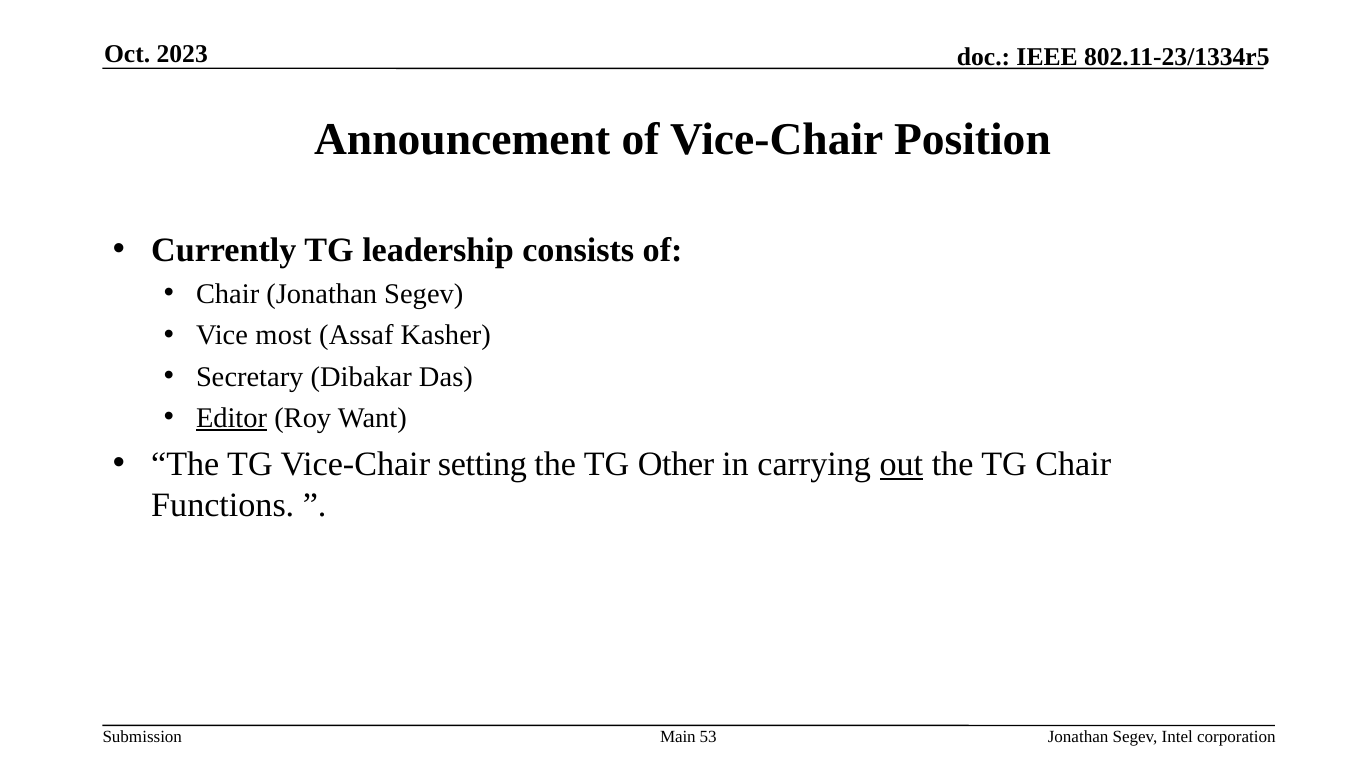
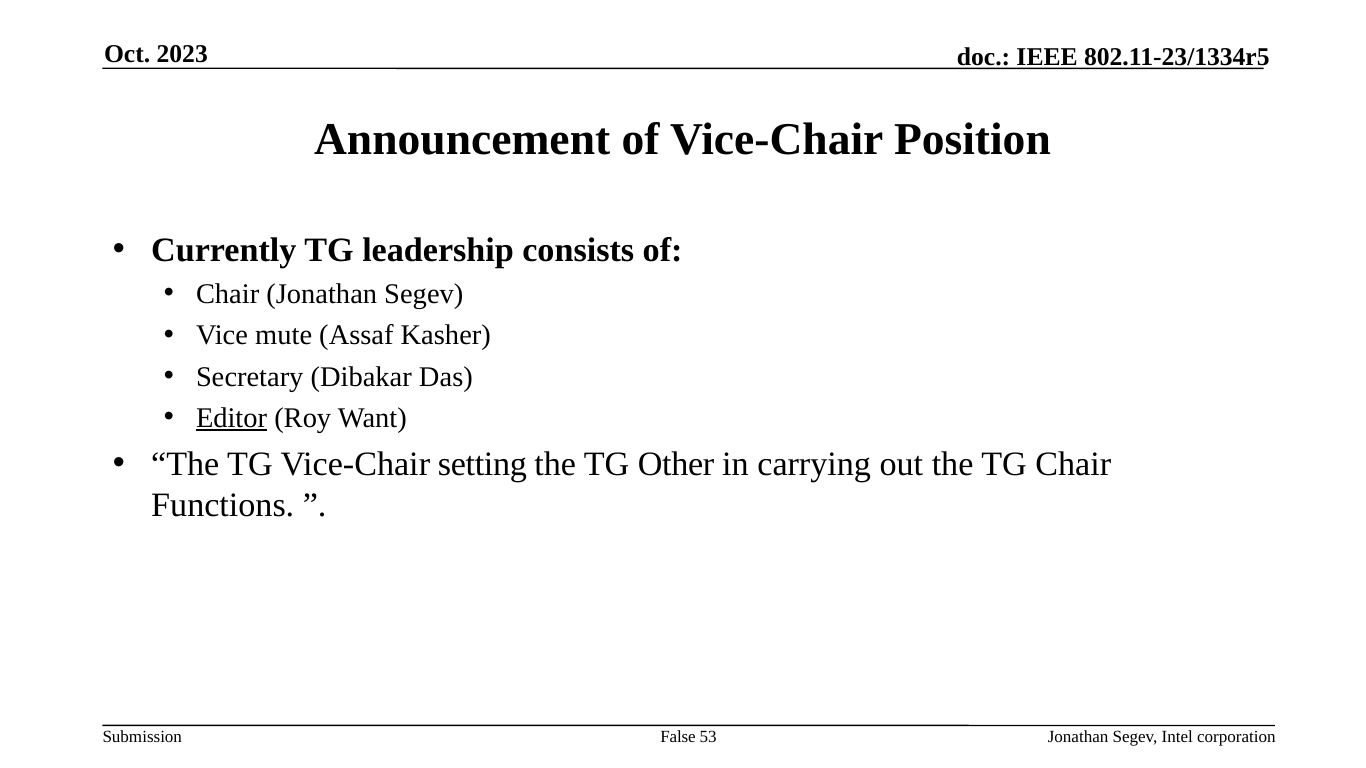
most: most -> mute (284, 336)
out underline: present -> none (901, 465)
Main: Main -> False (678, 737)
